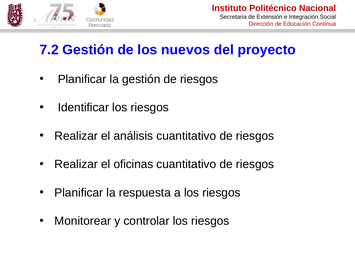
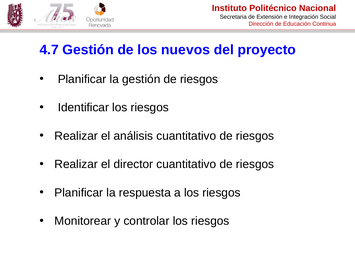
7.2: 7.2 -> 4.7 (49, 50)
oficinas: oficinas -> director (133, 164)
